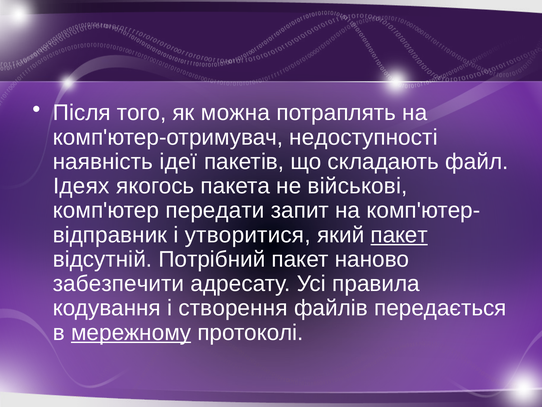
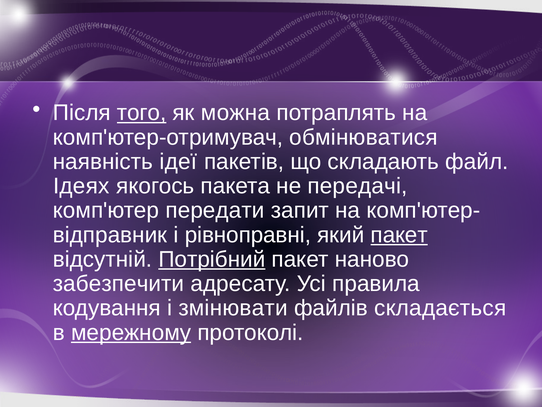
того underline: none -> present (142, 113)
недоступності: недоступності -> обмінюватися (363, 137)
військові: військові -> передачі (357, 186)
утворитися: утворитися -> рівноправні (248, 235)
Потрібний underline: none -> present (212, 259)
створення: створення -> змінювати (233, 308)
передається: передається -> складається (440, 308)
